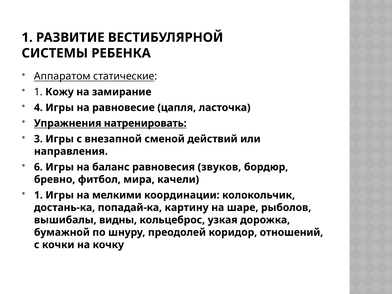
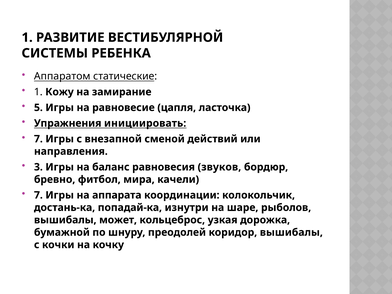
4: 4 -> 5 (38, 108)
натренировать: натренировать -> инициировать (145, 123)
3: 3 -> 7 (38, 139)
6: 6 -> 3 (38, 167)
1: 1 -> 7 (38, 195)
мелкими: мелкими -> аппарата (117, 195)
картину: картину -> изнутри (187, 208)
видны: видны -> может (118, 220)
коридор отношений: отношений -> вышибалы (291, 232)
